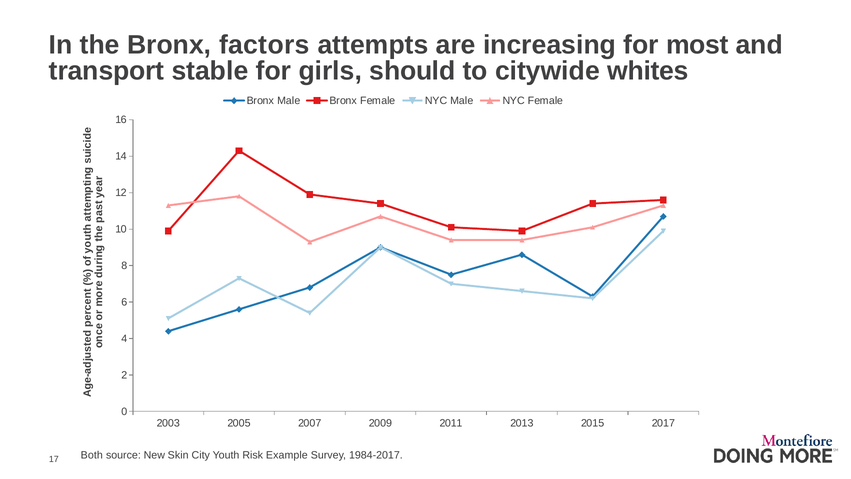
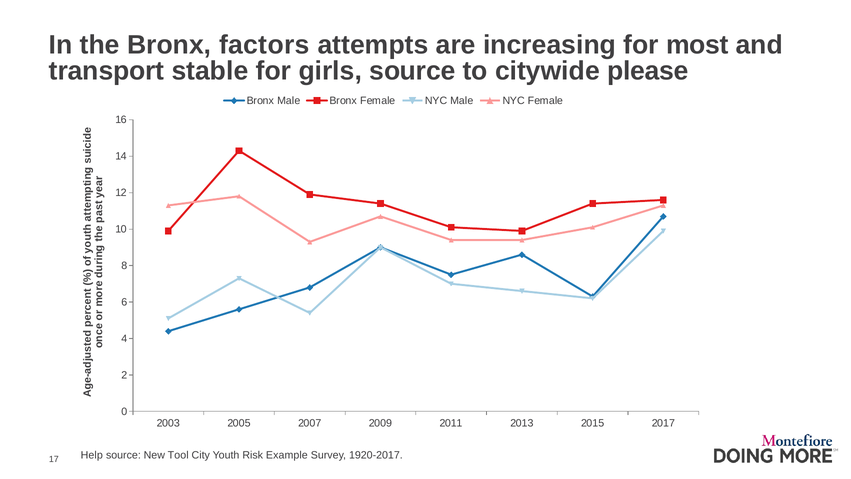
girls should: should -> source (412, 71)
whites: whites -> please (648, 71)
Both: Both -> Help (92, 455)
Skin: Skin -> Tool (178, 455)
1984-2017: 1984-2017 -> 1920-2017 (376, 455)
